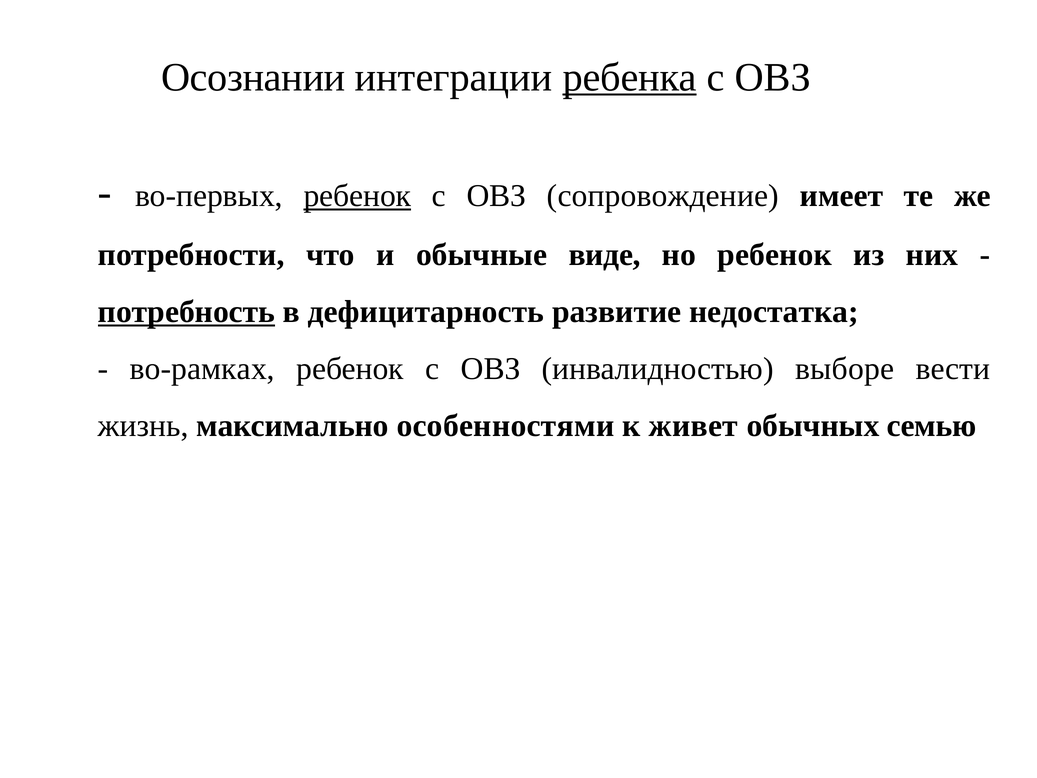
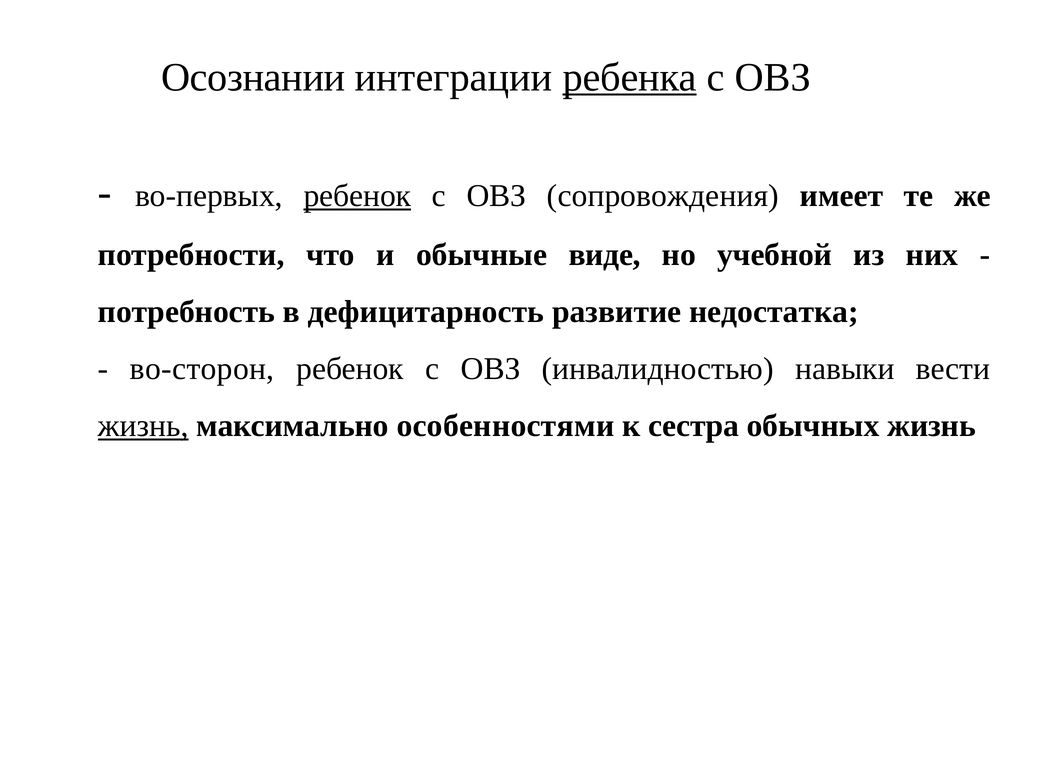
сопровождение: сопровождение -> сопровождения (663, 196)
но ребенок: ребенок -> учебной (775, 255)
потребность underline: present -> none (187, 312)
во-рамках: во-рамках -> во-сторон (202, 369)
выборе: выборе -> навыки (845, 369)
жизнь underline: none -> present (143, 426)
живет: живет -> сестра (694, 426)
обычных семью: семью -> жизнь (932, 426)
